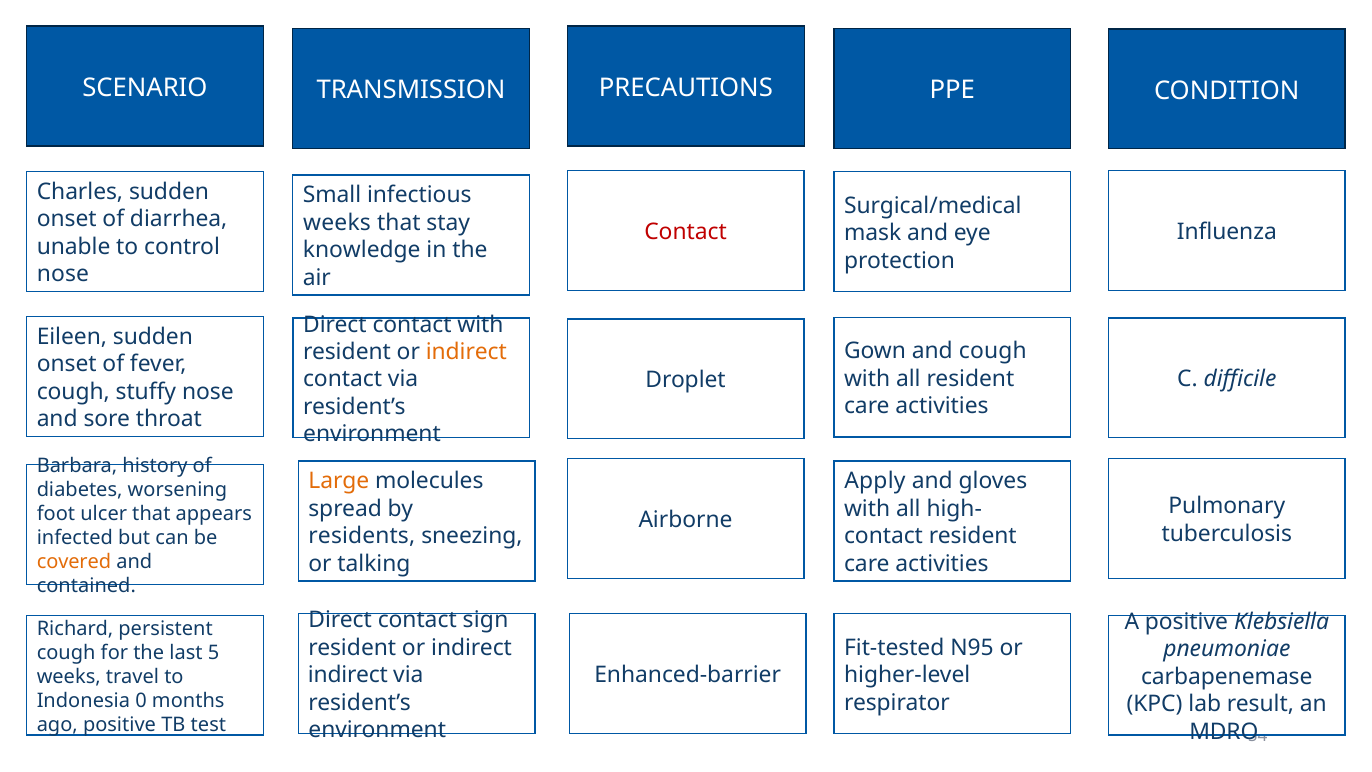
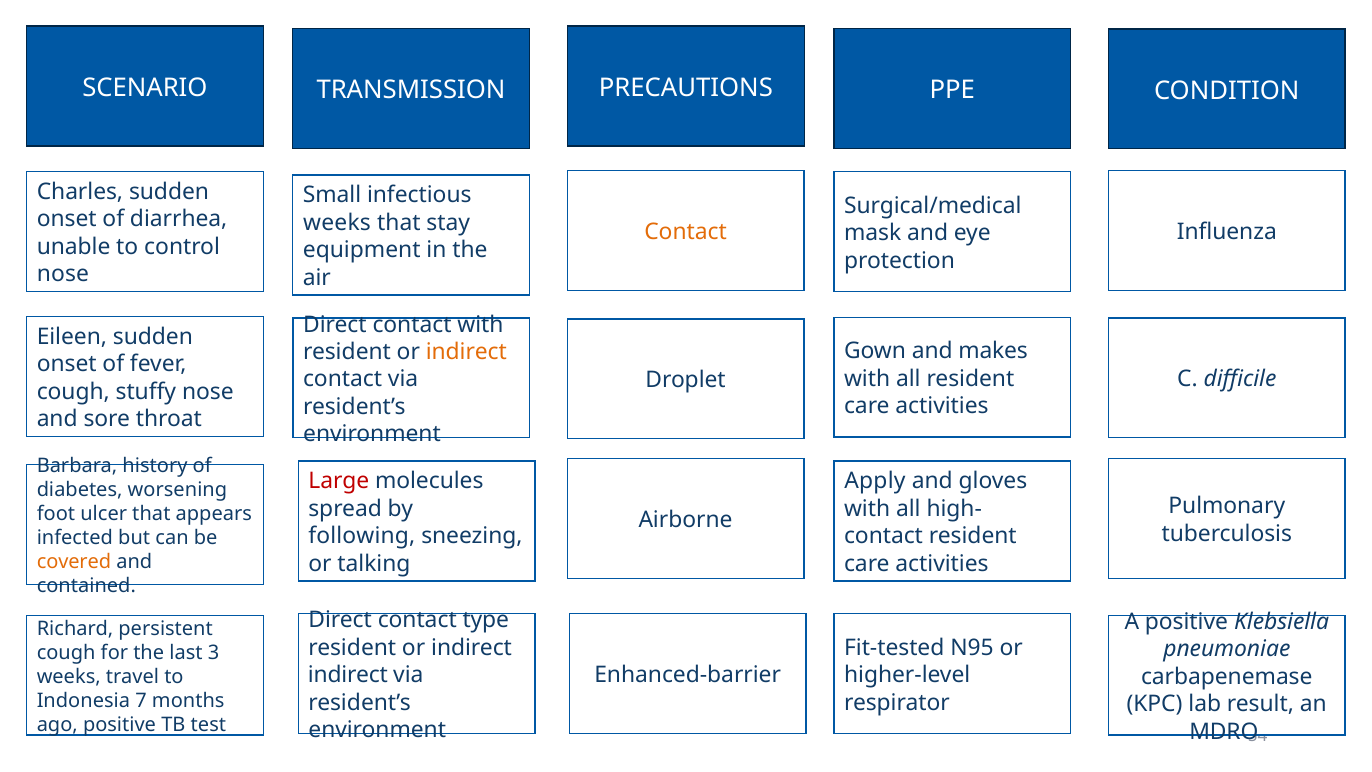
Contact colour: red -> orange (686, 232)
knowledge: knowledge -> equipment (362, 250)
and cough: cough -> makes (993, 351)
Large colour: orange -> red (339, 481)
residents: residents -> following (362, 536)
sign: sign -> type (486, 620)
5: 5 -> 3 (214, 652)
0: 0 -> 7 (141, 700)
